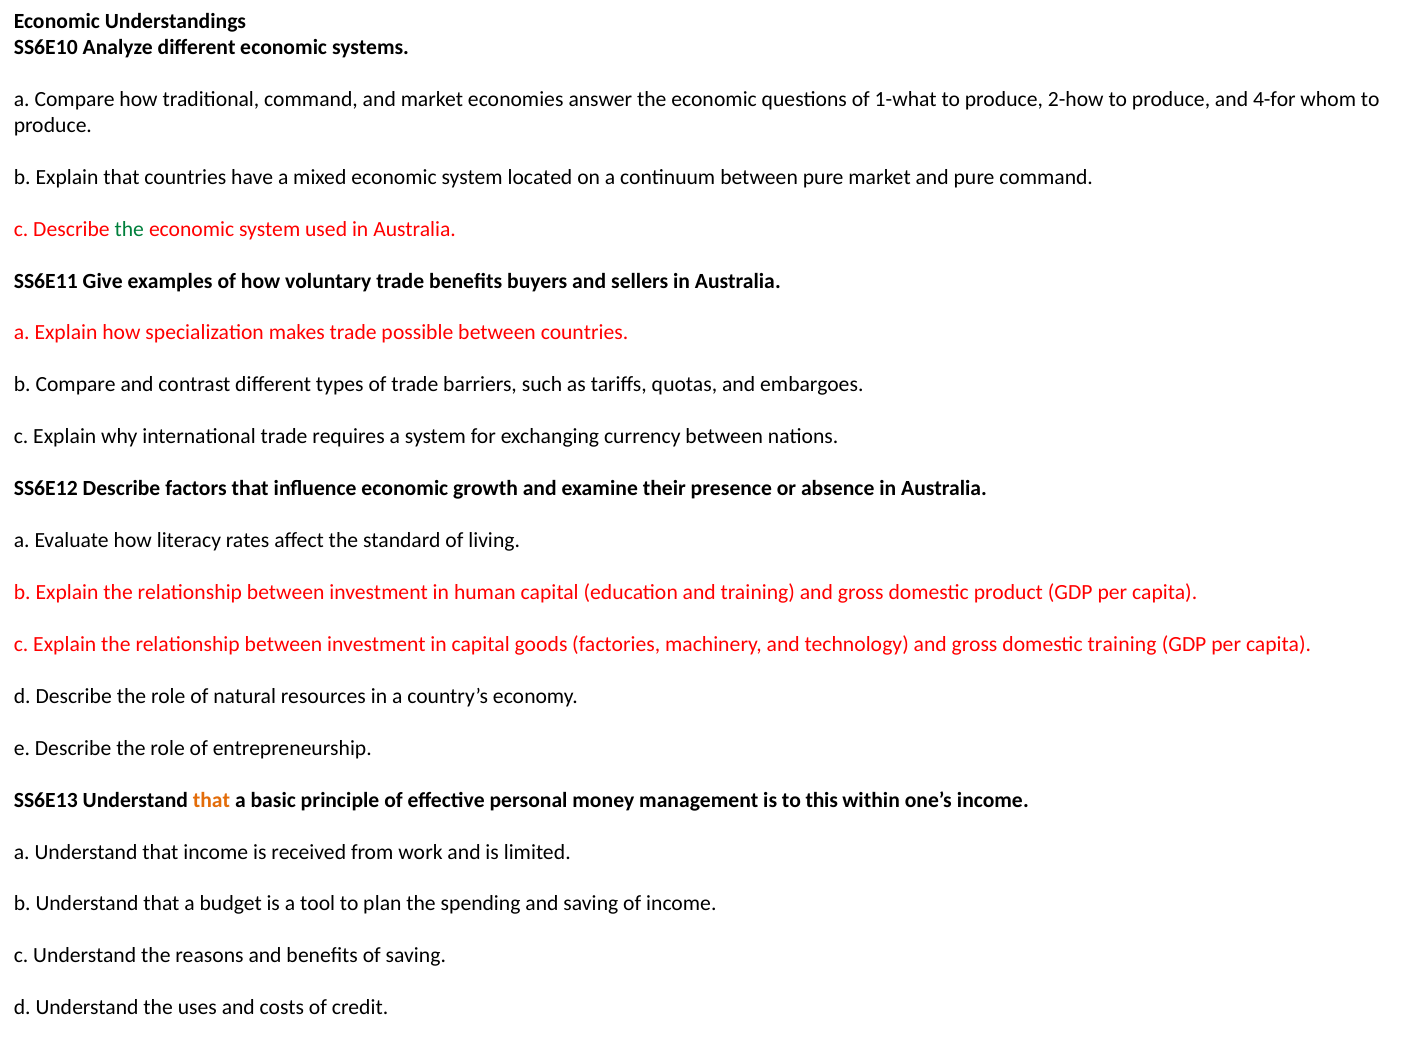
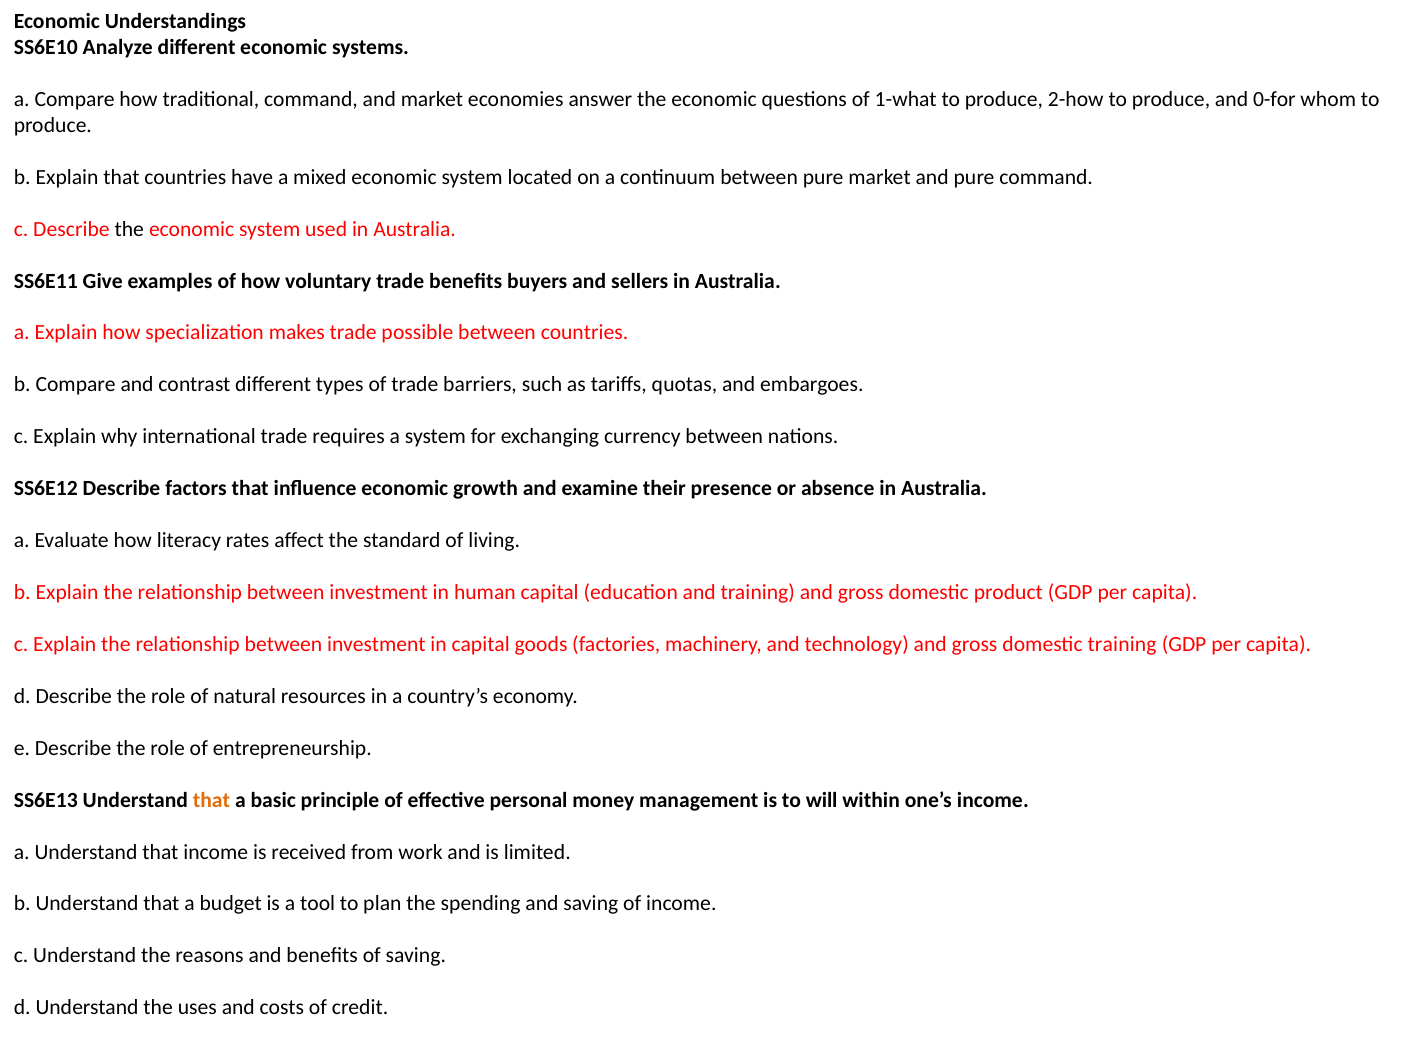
4-for: 4-for -> 0-for (1274, 99)
the colour: green -> black (129, 229)
this: this -> will (822, 800)
